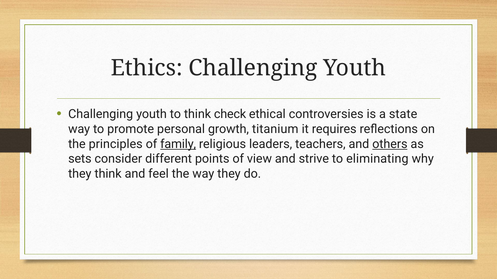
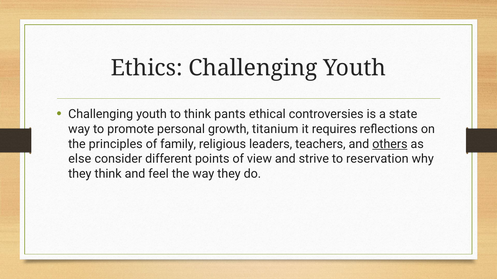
check: check -> pants (230, 114)
family underline: present -> none (178, 144)
sets: sets -> else (80, 159)
eliminating: eliminating -> reservation (377, 159)
